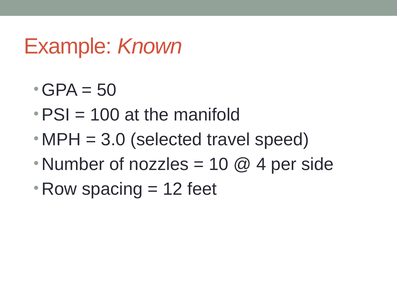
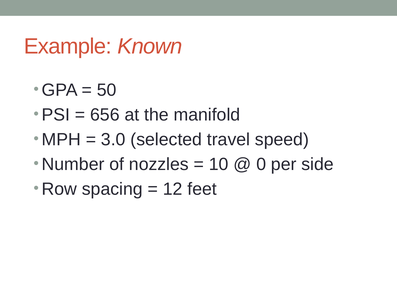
100: 100 -> 656 (105, 115)
4: 4 -> 0 (261, 164)
